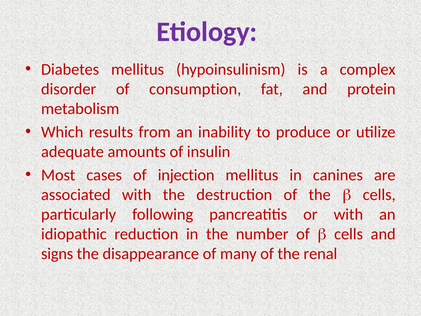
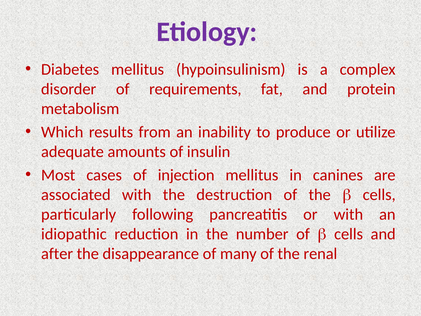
consumption: consumption -> requirements (195, 89)
signs: signs -> after (57, 254)
